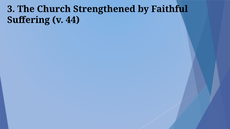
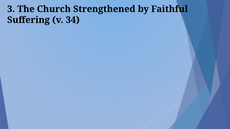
44: 44 -> 34 (73, 20)
